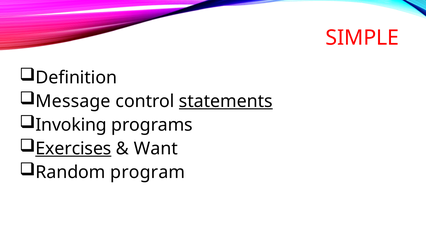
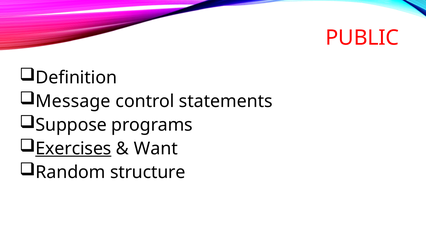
SIMPLE: SIMPLE -> PUBLIC (362, 38)
statements underline: present -> none (226, 101)
Invoking: Invoking -> Suppose (71, 125)
program: program -> structure (148, 172)
